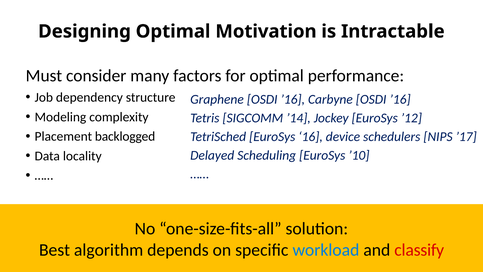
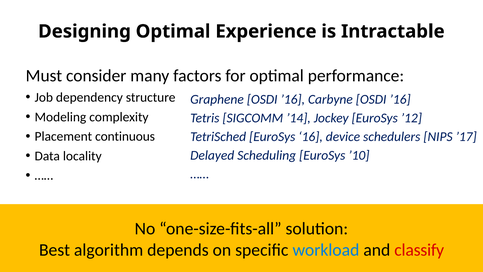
Motivation: Motivation -> Experience (266, 31)
backlogged: backlogged -> continuous (125, 136)
